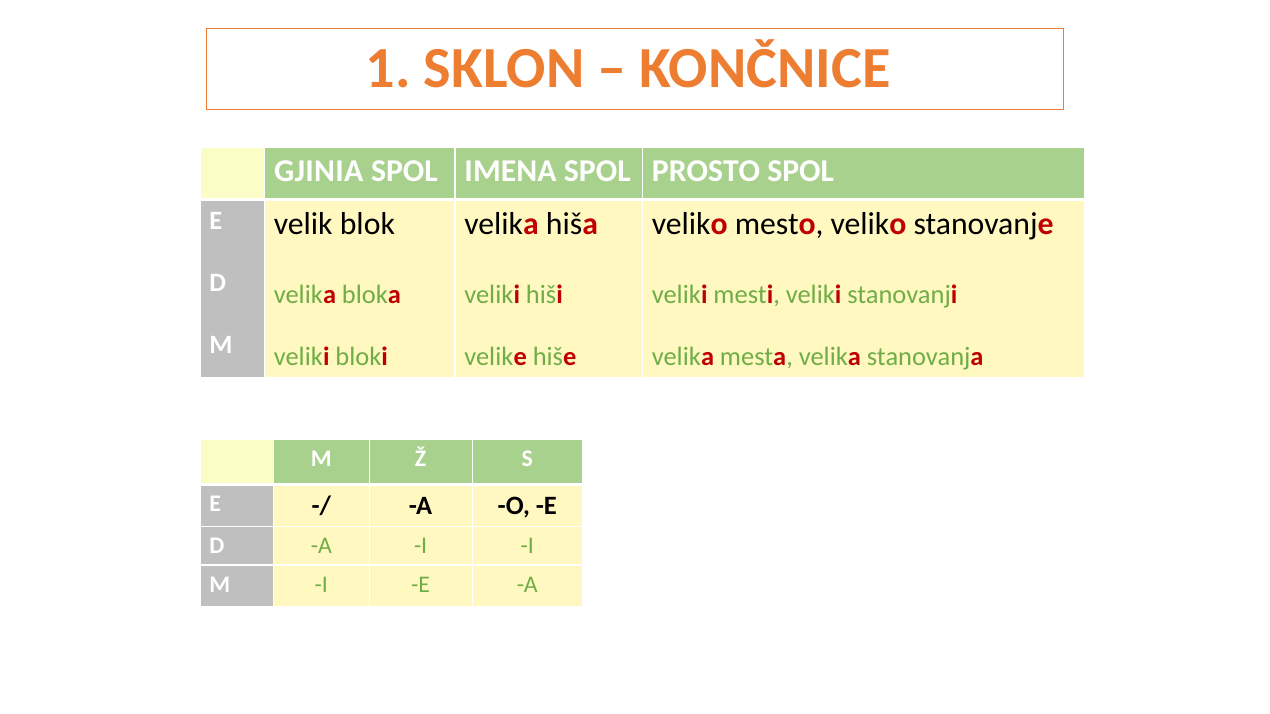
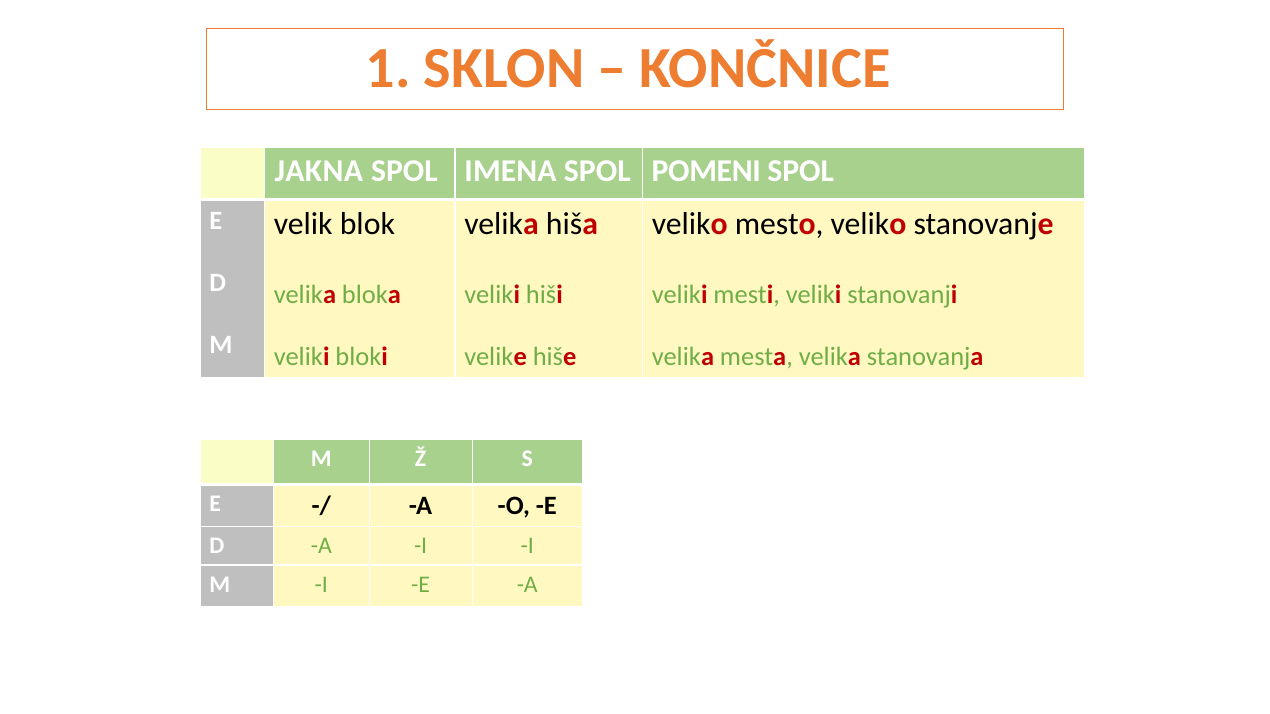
GJINIA: GJINIA -> JAKNA (319, 172)
PROSTO: PROSTO -> POMENI (706, 172)
